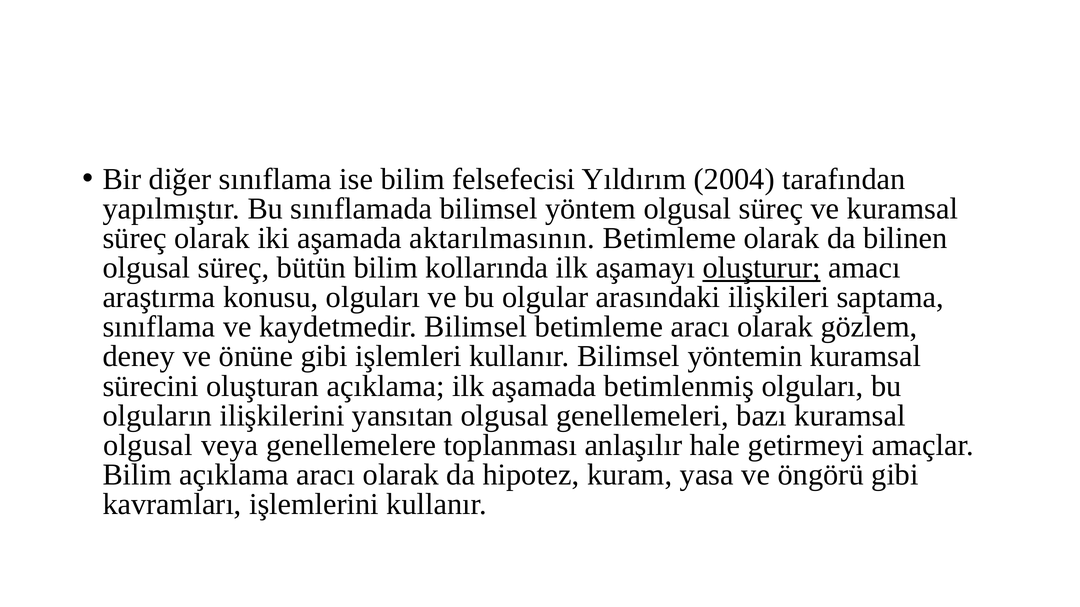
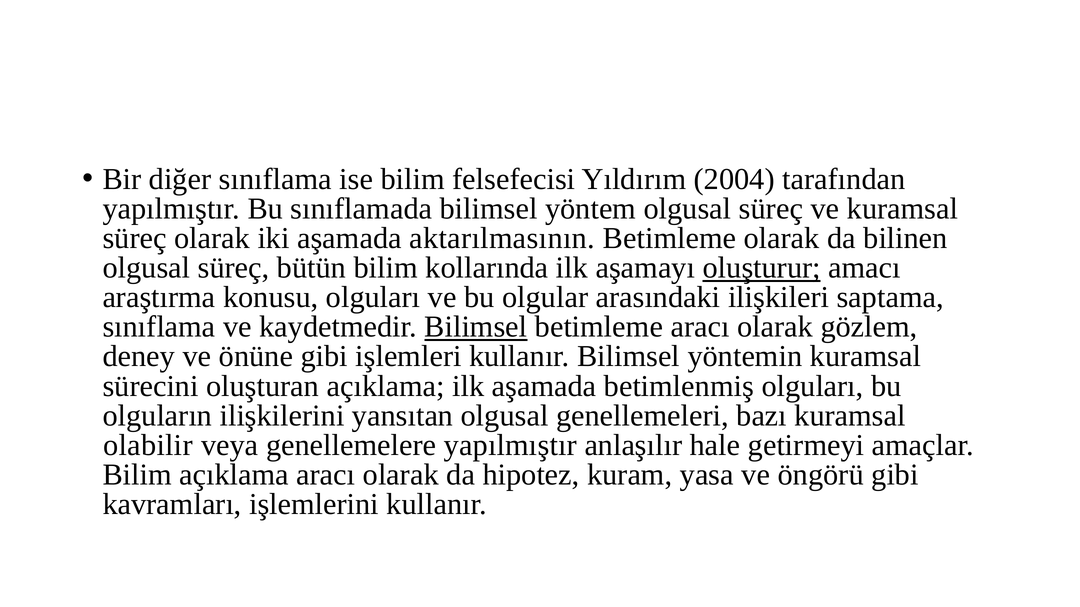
Bilimsel underline: none -> present (476, 327)
olgusal: olgusal -> olabilir (148, 445)
genellemelere toplanması: toplanması -> yapılmıştır (510, 445)
